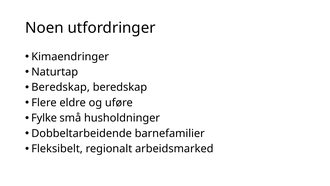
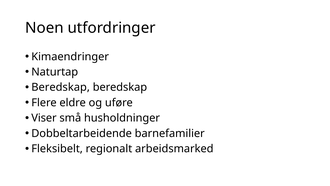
Fylke: Fylke -> Viser (44, 118)
